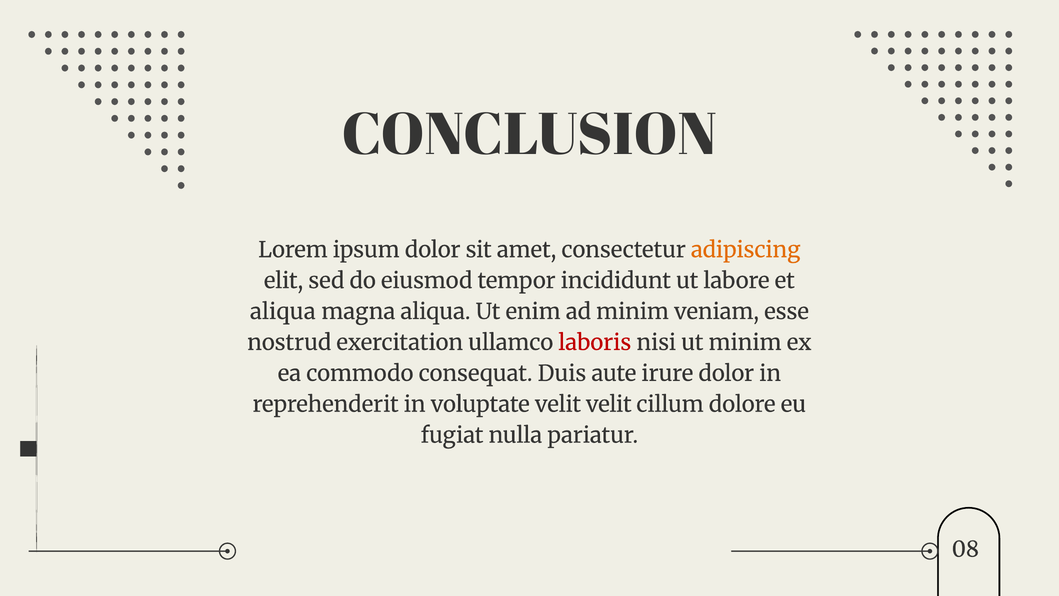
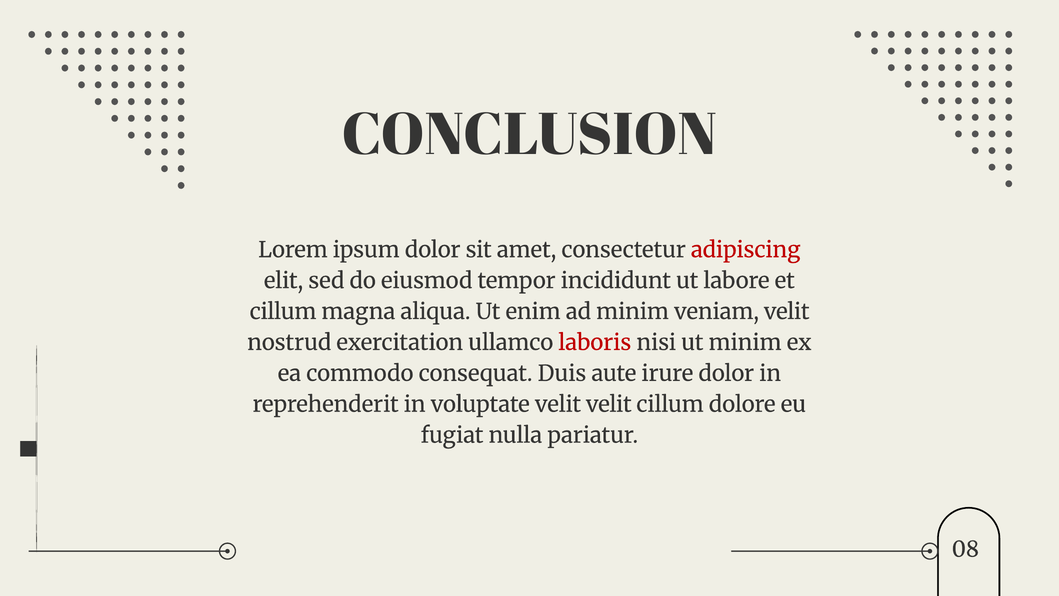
adipiscing colour: orange -> red (746, 250)
aliqua: aliqua -> cillum (283, 312)
veniam esse: esse -> velit (787, 312)
